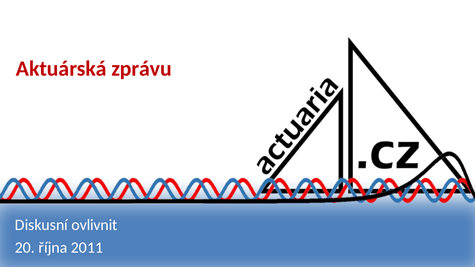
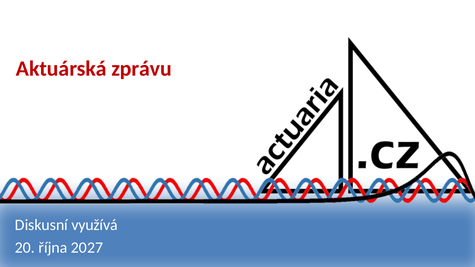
ovlivnit: ovlivnit -> využívá (95, 225)
2011: 2011 -> 2027 (87, 248)
